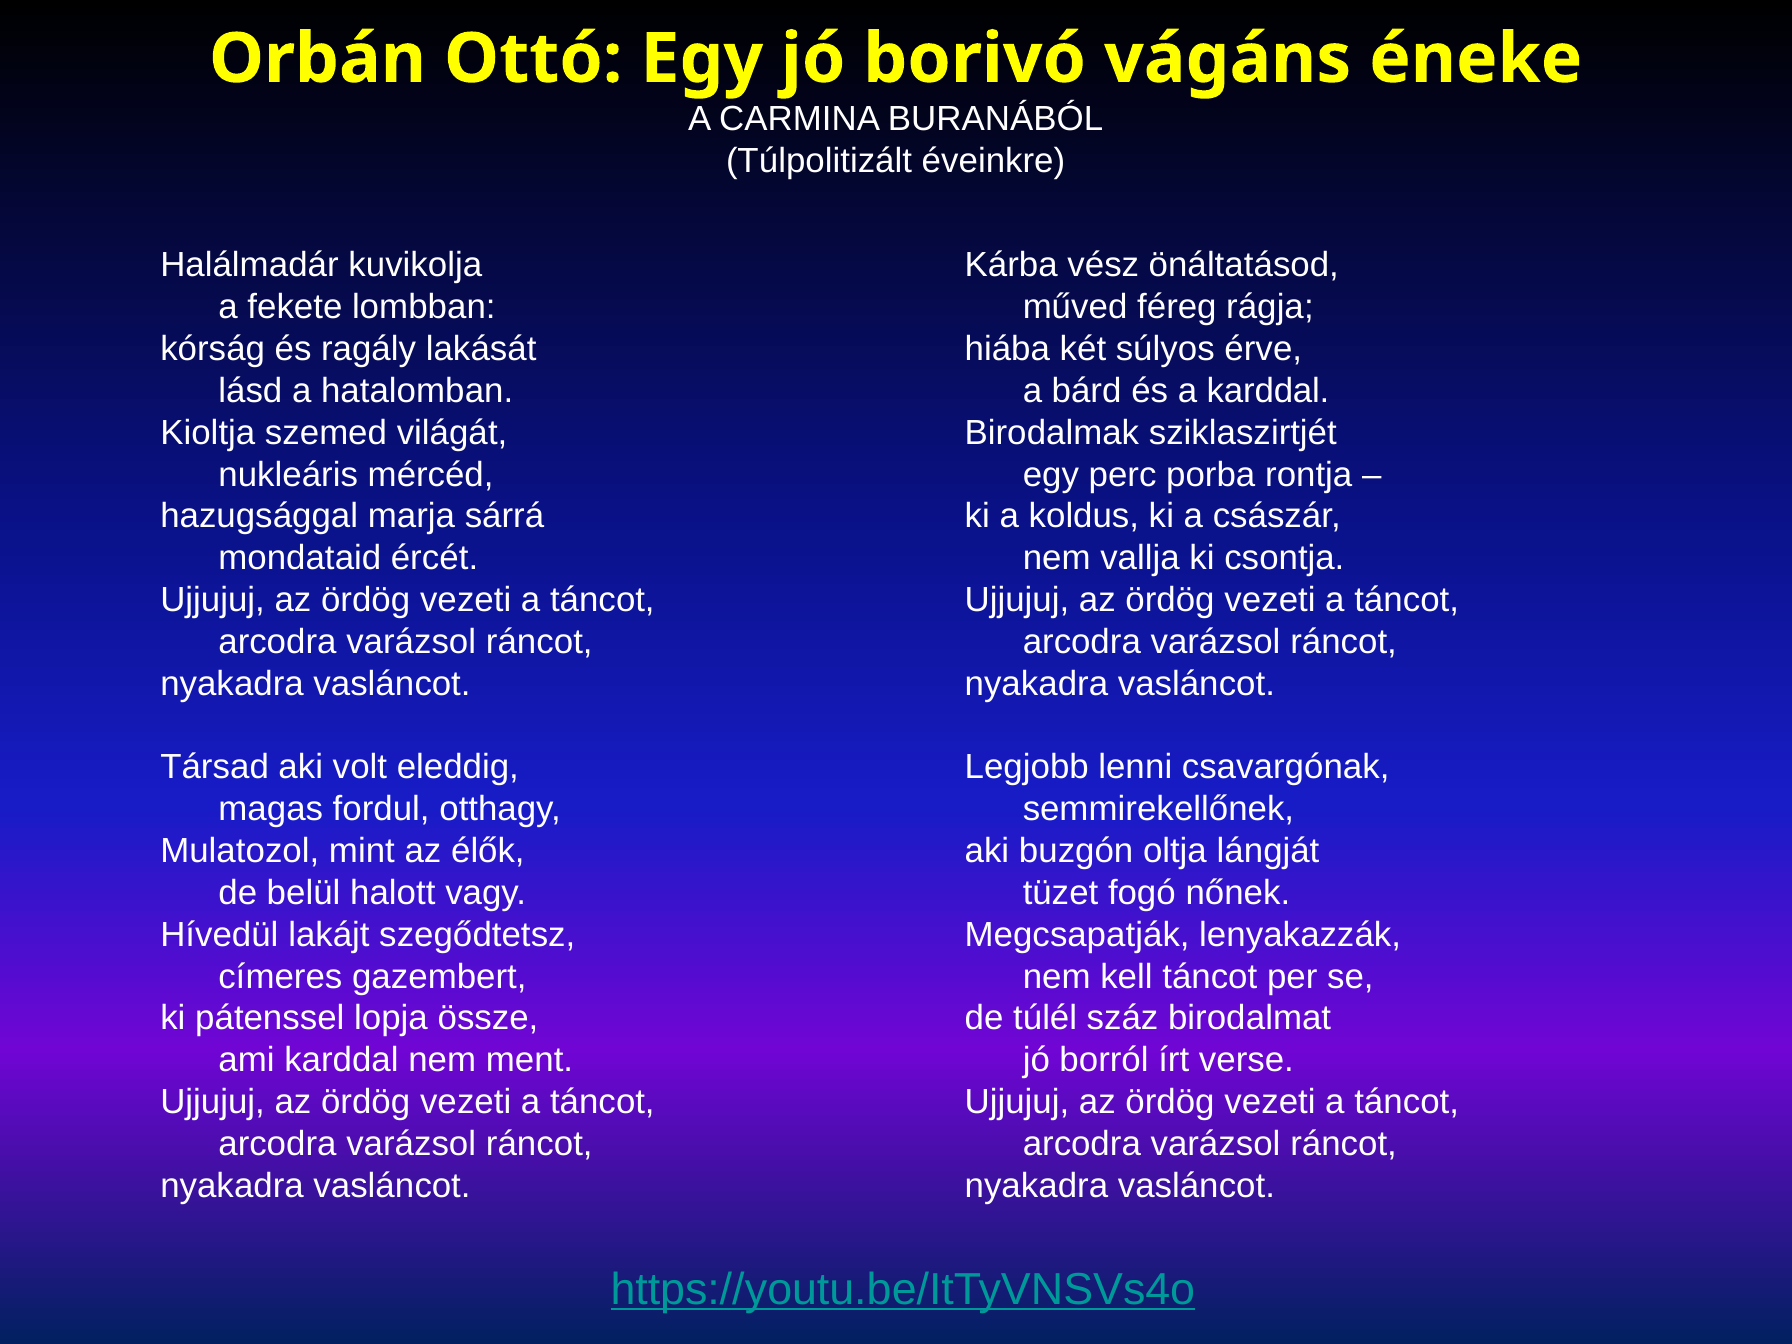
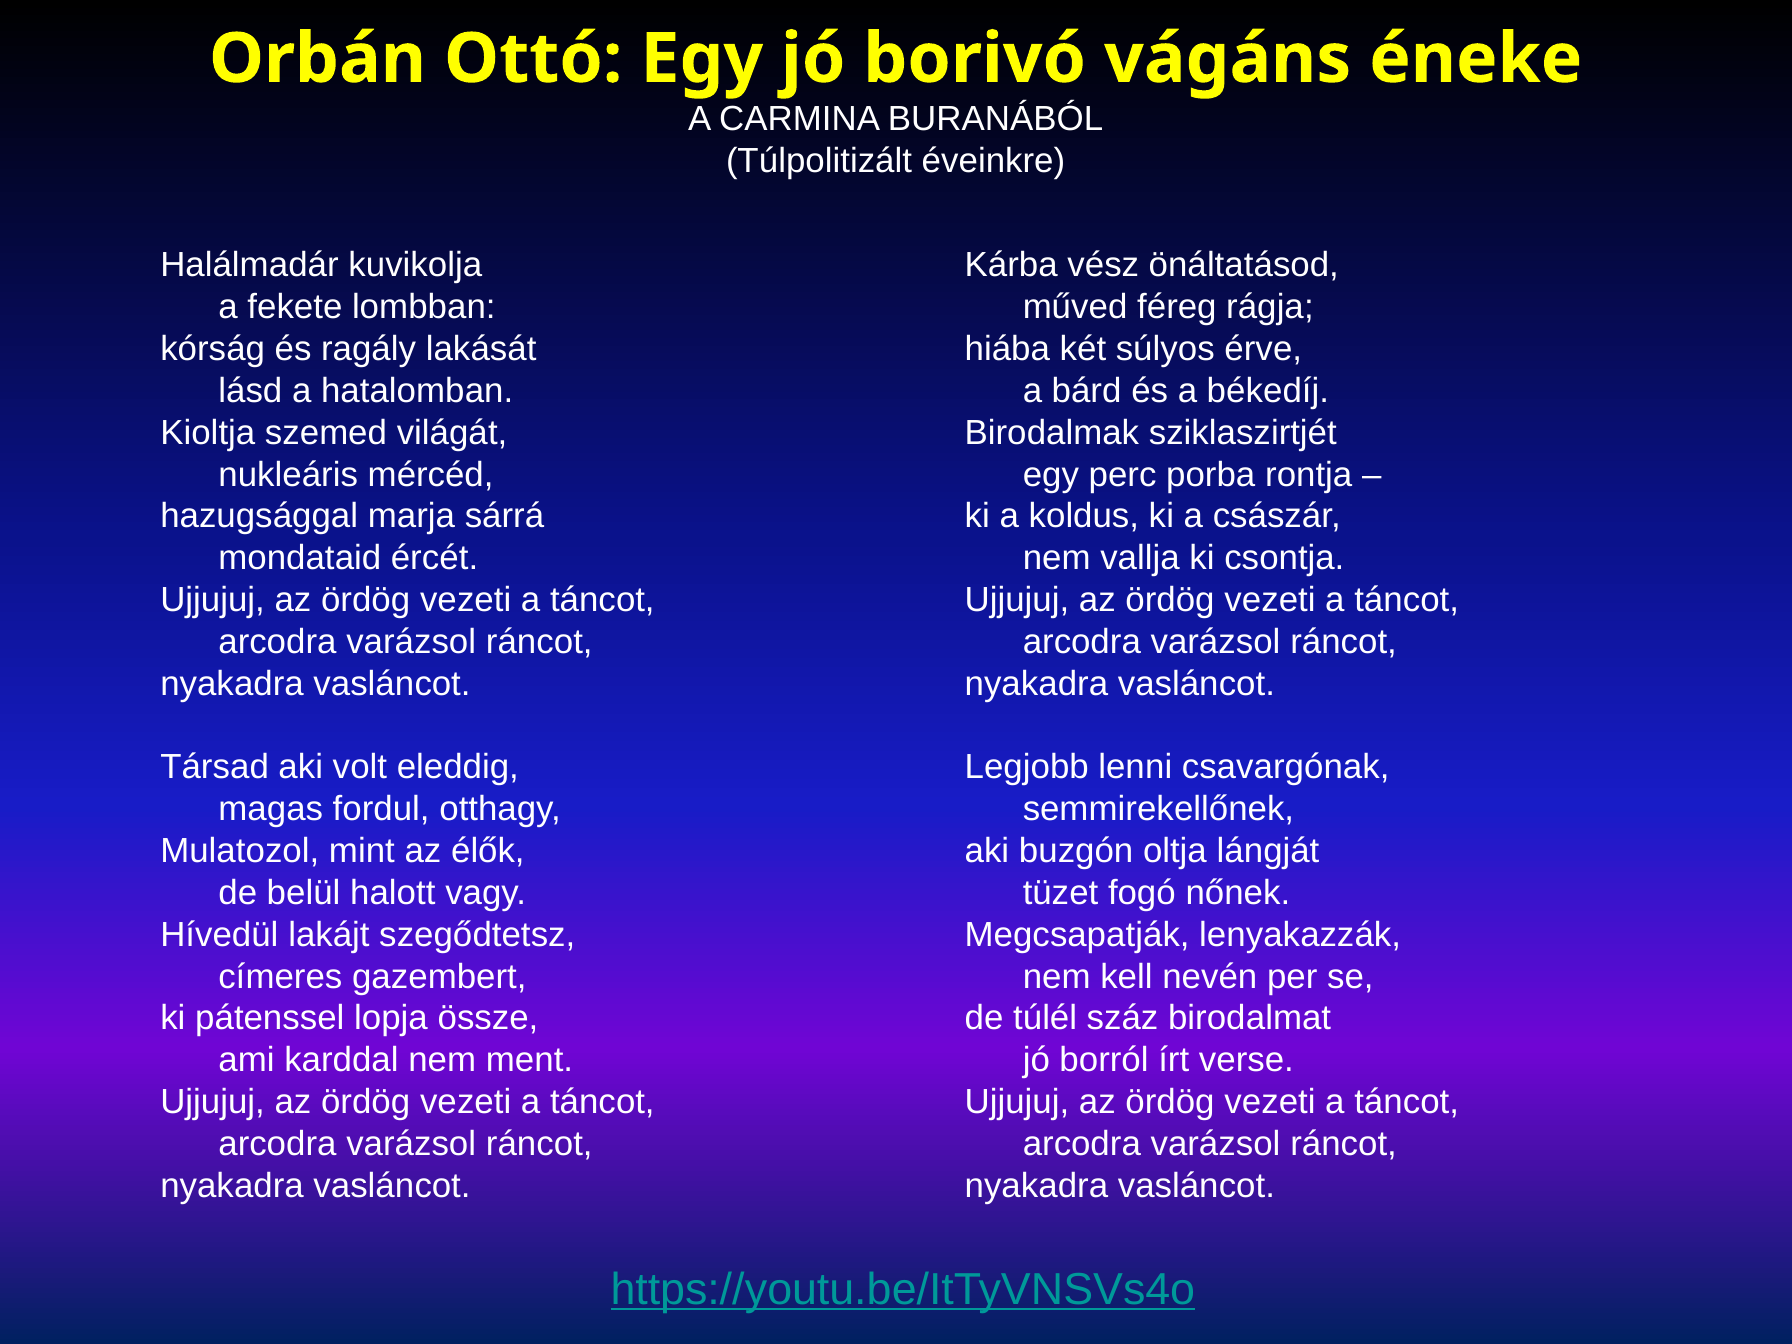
a karddal: karddal -> békedíj (1268, 391)
kell táncot: táncot -> nevén (1210, 977)
